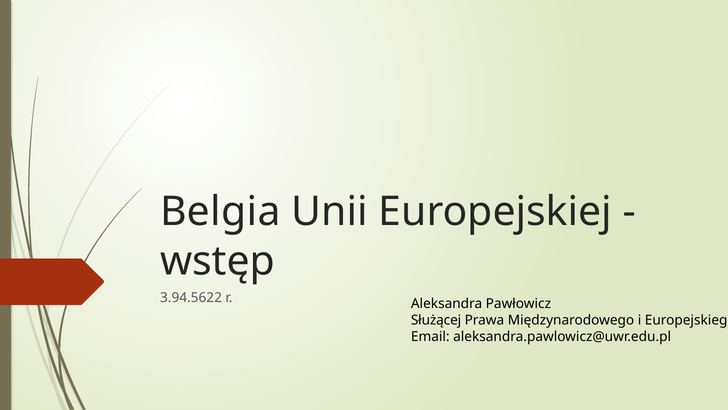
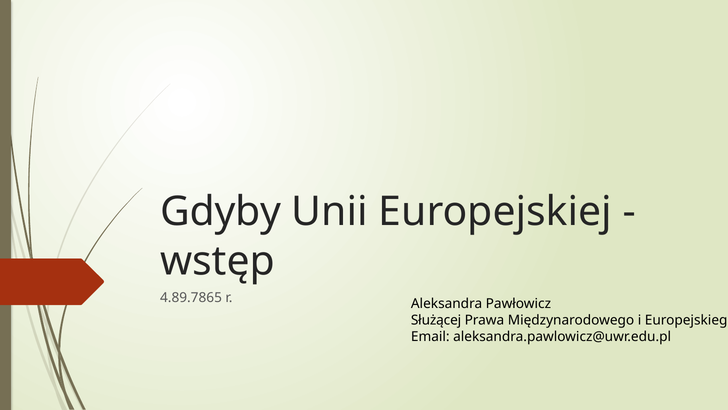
Belgia: Belgia -> Gdyby (221, 212)
3.94.5622: 3.94.5622 -> 4.89.7865 (191, 297)
